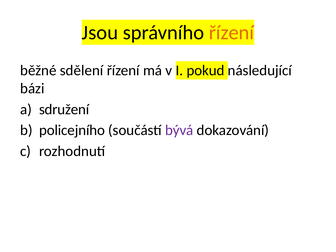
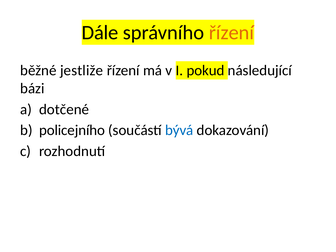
Jsou: Jsou -> Dále (100, 33)
sdělení: sdělení -> jestliže (82, 70)
sdružení: sdružení -> dotčené (64, 109)
bývá colour: purple -> blue (179, 130)
